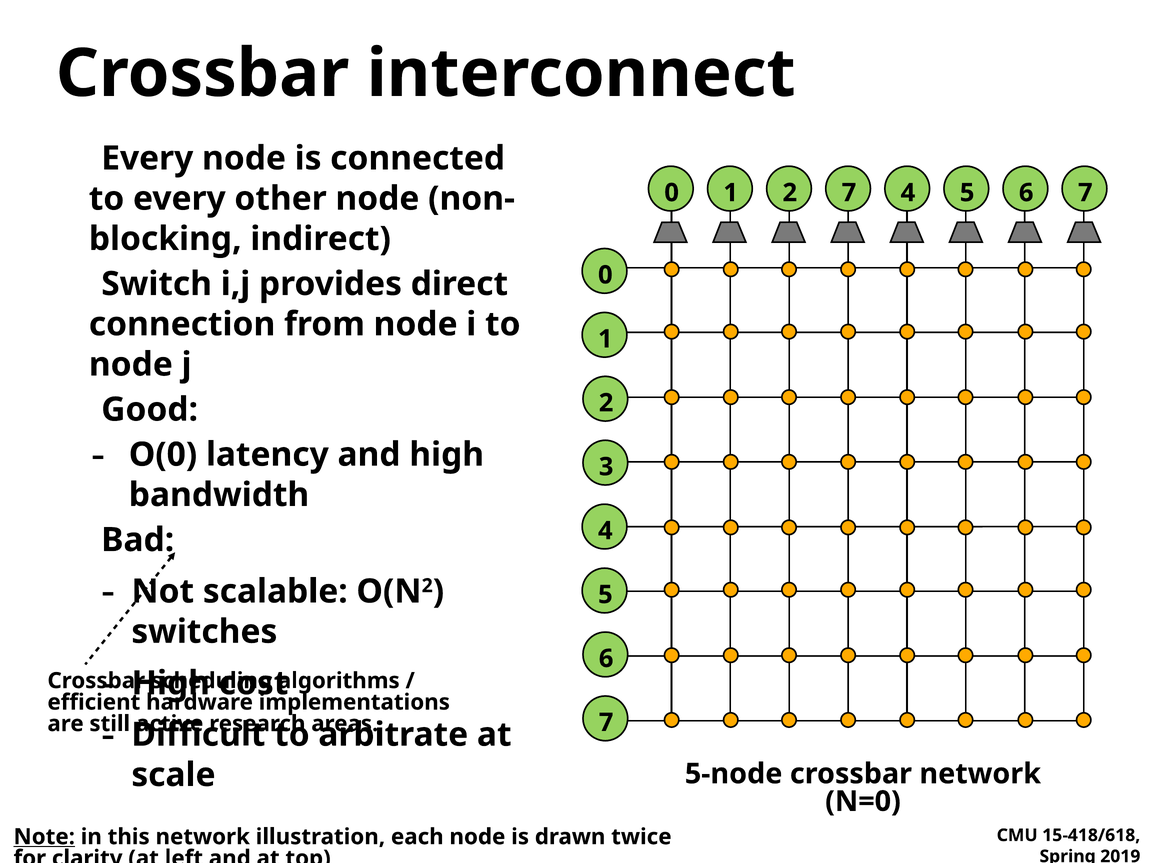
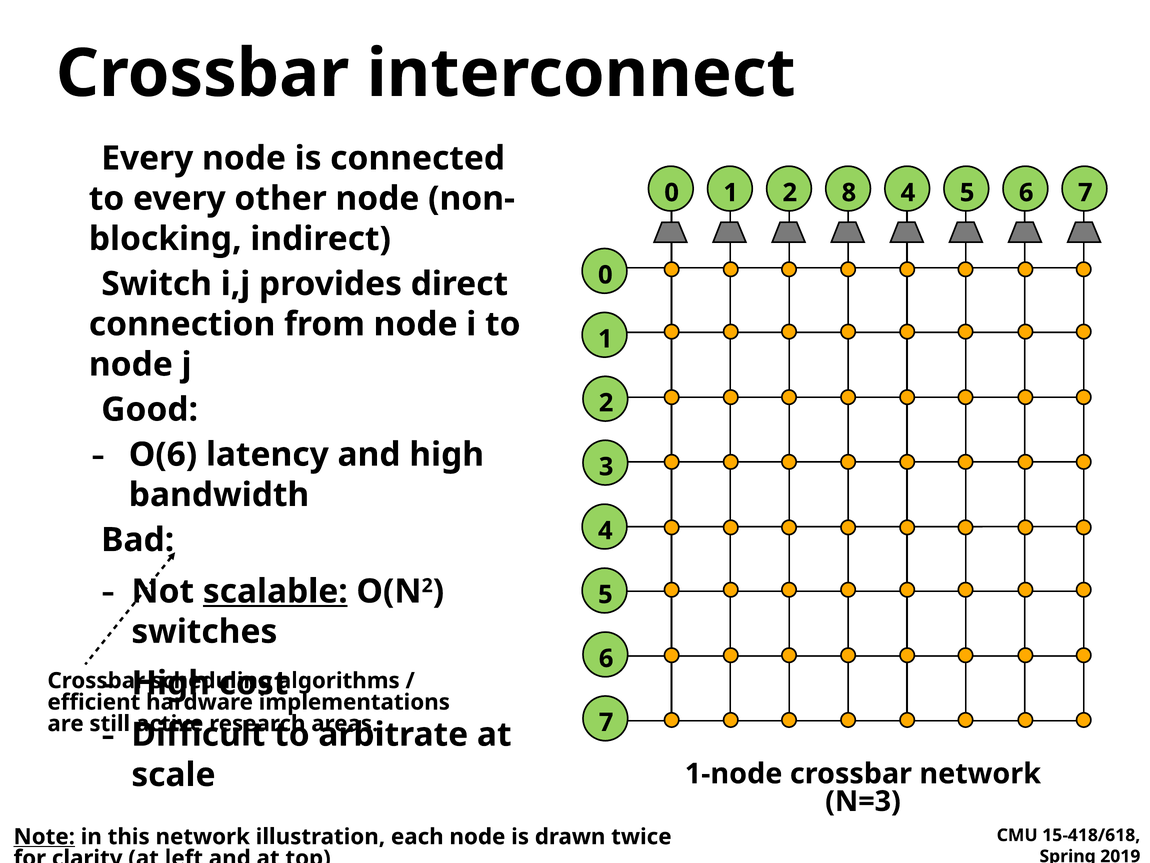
2 7: 7 -> 8 (849, 193)
O(0: O(0 -> O(6 (163, 454)
scalable underline: none -> present (275, 591)
5-node: 5-node -> 1-node (734, 773)
N=0: N=0 -> N=3 (863, 801)
